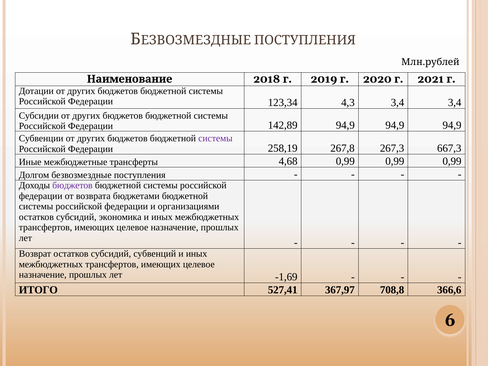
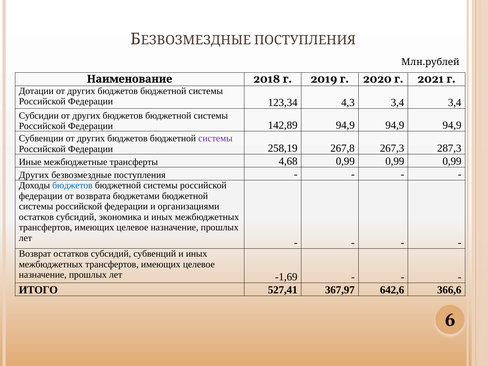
667,3: 667,3 -> 287,3 (449, 148)
Долгом: Долгом -> Других (34, 175)
бюджетов colour: purple -> blue (72, 185)
708,8: 708,8 -> 642,6 (392, 290)
